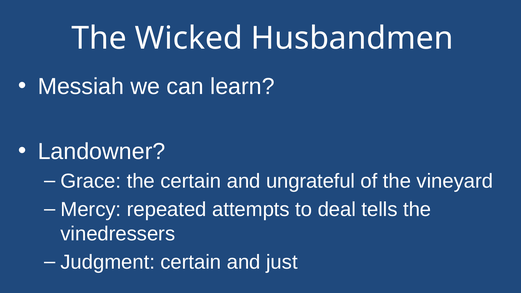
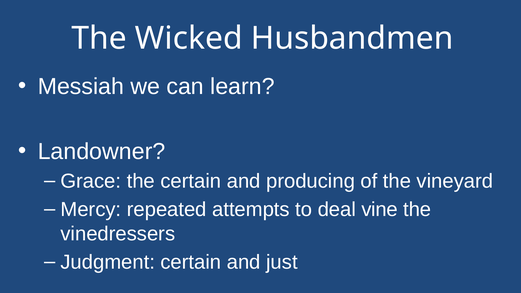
ungrateful: ungrateful -> producing (311, 181)
tells: tells -> vine (380, 210)
